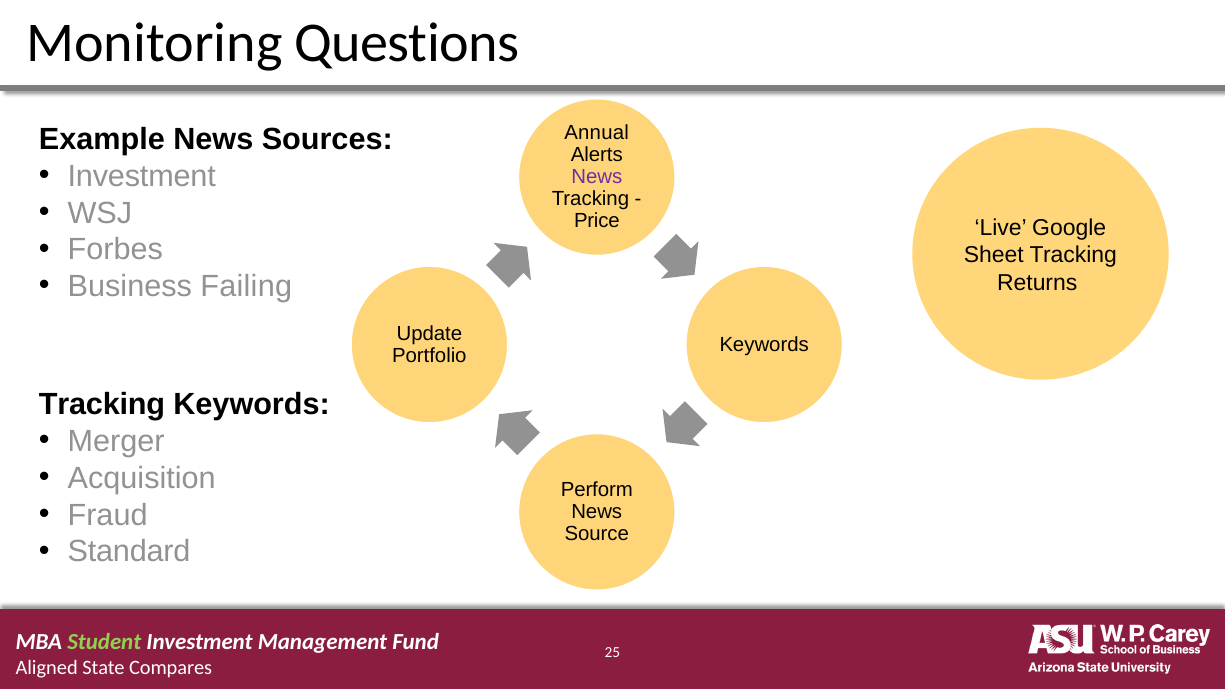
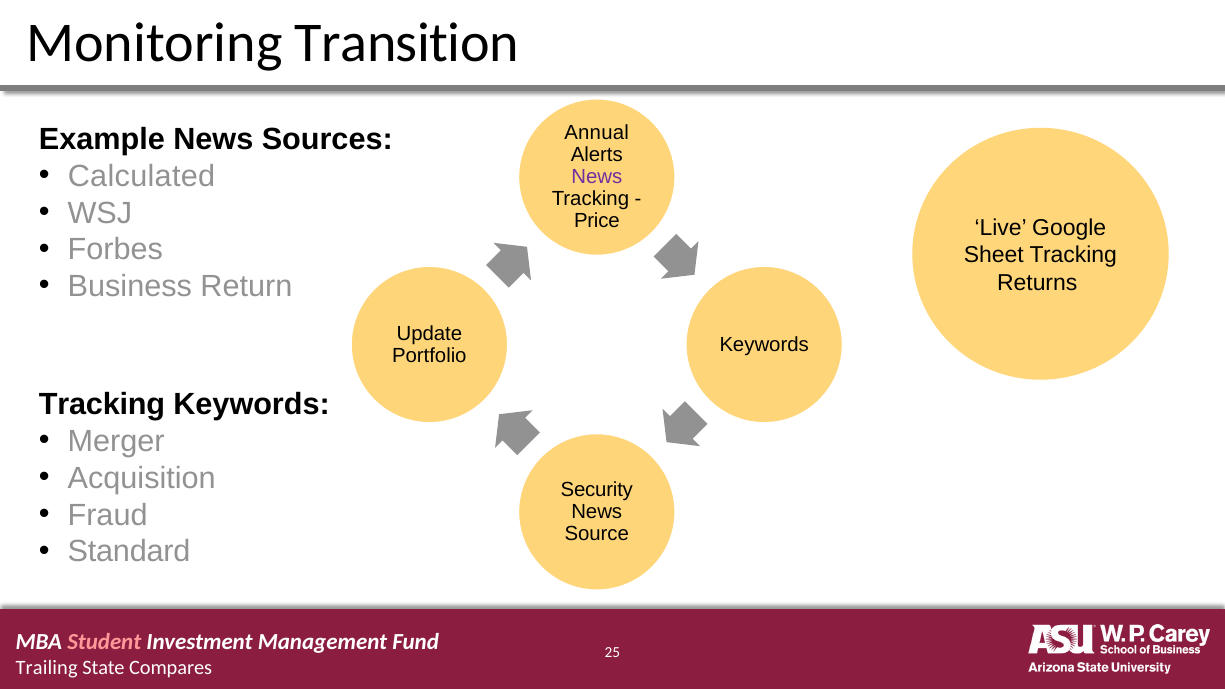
Questions: Questions -> Transition (407, 43)
Investment: Investment -> Calculated (142, 176)
Failing: Failing -> Return (246, 287)
Perform: Perform -> Security (597, 490)
Student colour: light green -> pink (104, 642)
Aligned: Aligned -> Trailing (47, 668)
